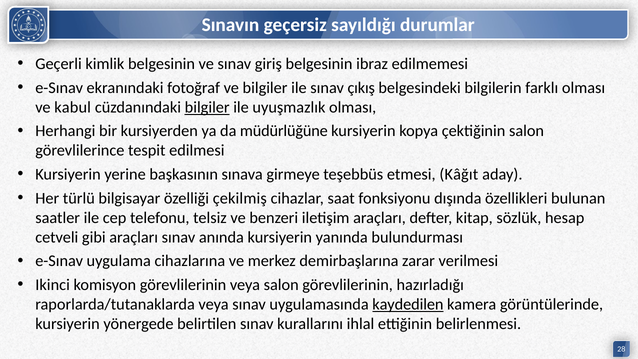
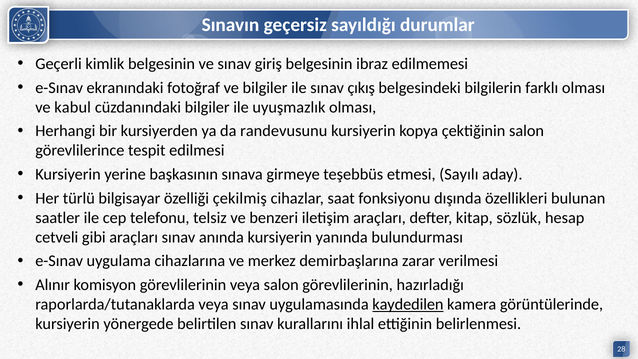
bilgiler underline: present -> none (207, 107)
müdürlüğüne: müdürlüğüne -> randevusunu (284, 131)
Kâğıt: Kâğıt -> Sayılı (459, 174)
Ikinci: Ikinci -> Alınır (53, 285)
